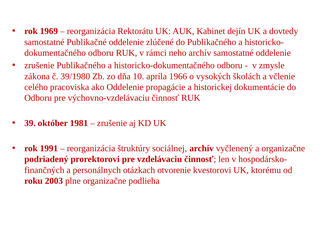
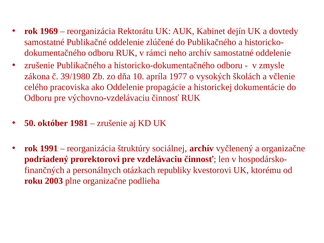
1966: 1966 -> 1977 (178, 76)
39: 39 -> 50 (30, 123)
otvorenie: otvorenie -> republiky (174, 170)
